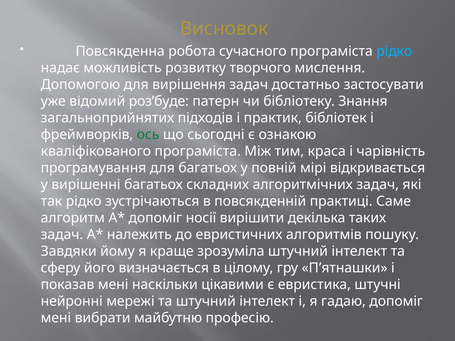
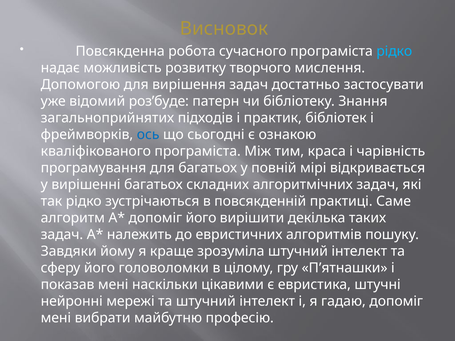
ось colour: green -> blue (148, 135)
допоміг носії: носії -> його (201, 218)
визначається: визначається -> головоломки (164, 268)
